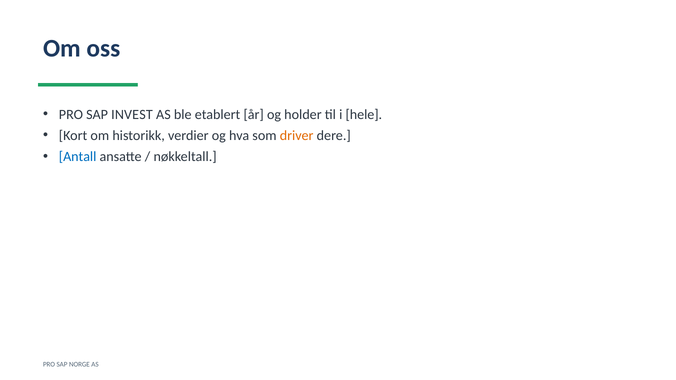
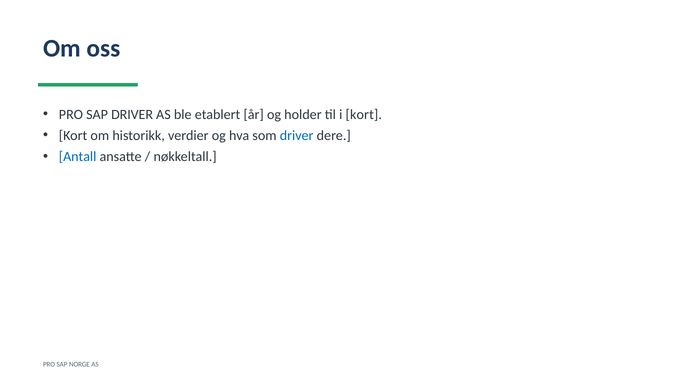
SAP INVEST: INVEST -> DRIVER (132, 114)
i hele: hele -> kort (364, 114)
driver colour: orange -> blue (297, 136)
